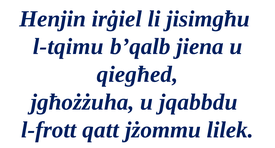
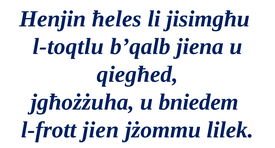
irġiel: irġiel -> ħeles (117, 19)
l-tqimu: l-tqimu -> l-toqtlu (68, 47)
jqabbdu: jqabbdu -> bniedem (199, 102)
qatt: qatt -> jien (101, 130)
